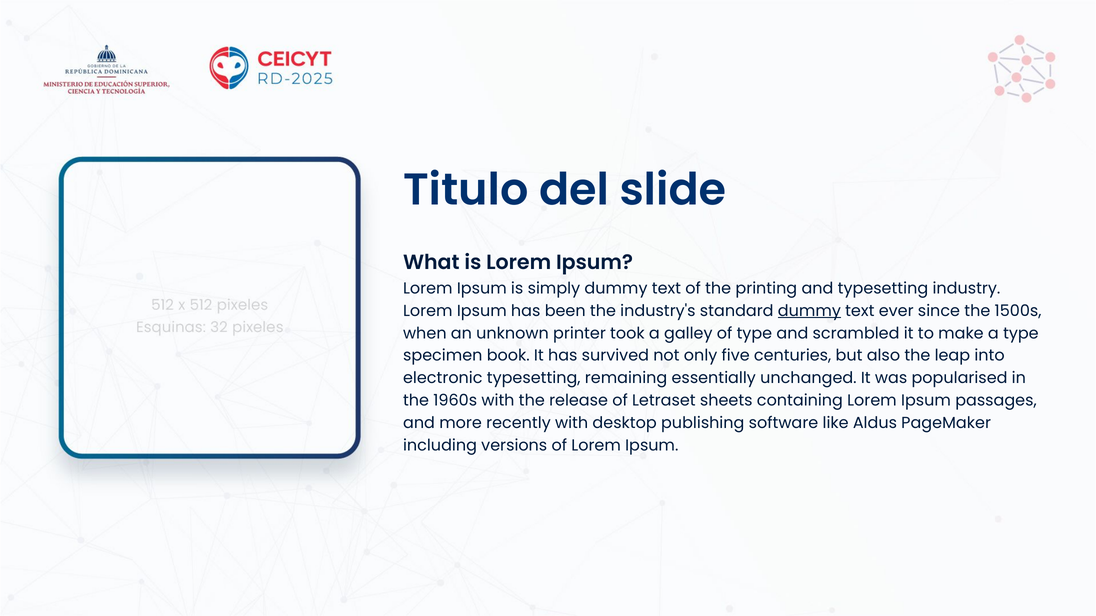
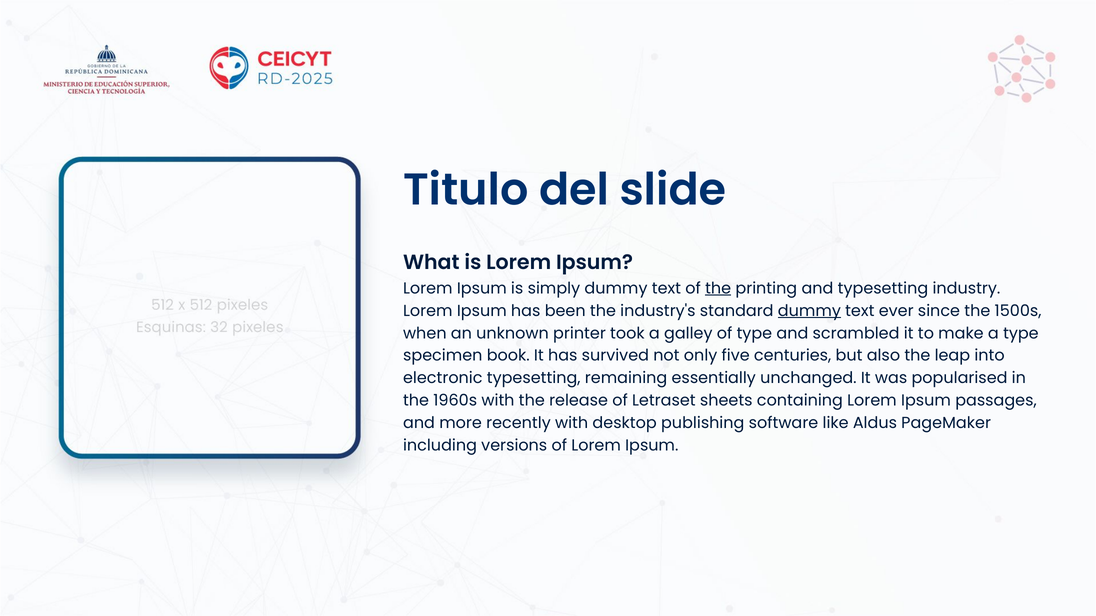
the underline: none -> present (718, 289)
